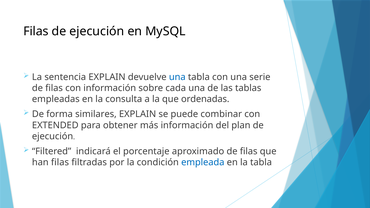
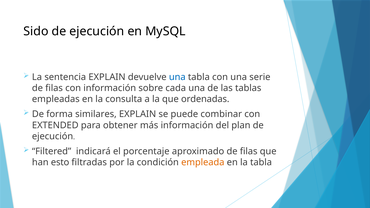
Filas: Filas -> Sido (36, 31)
han filas: filas -> esto (60, 162)
empleada colour: blue -> orange (203, 162)
